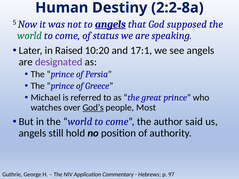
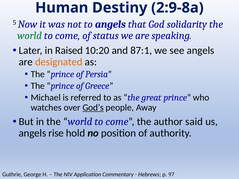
2:2-8a: 2:2-8a -> 2:9-8a (177, 8)
angels underline: present -> none (110, 24)
supposed: supposed -> solidarity (187, 24)
17:1: 17:1 -> 87:1 (141, 50)
designated colour: purple -> orange (59, 62)
Most: Most -> Away (146, 108)
still: still -> rise (56, 133)
